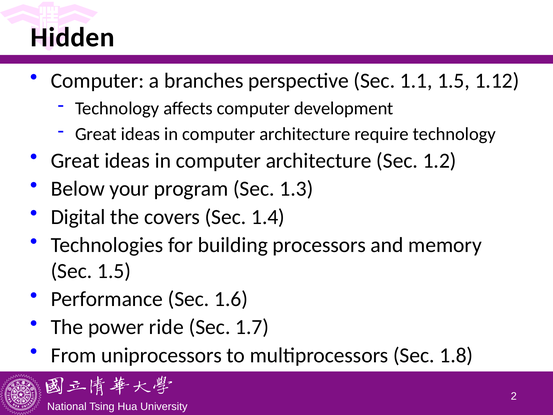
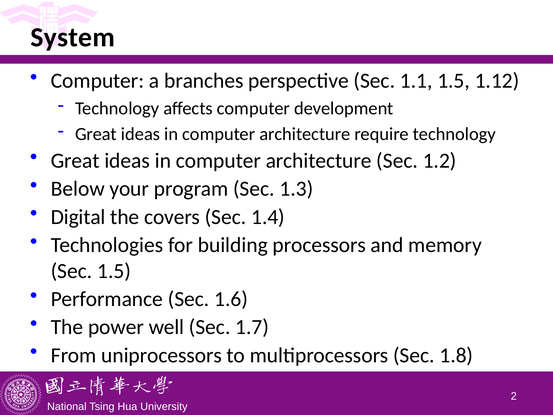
Hidden: Hidden -> System (73, 37)
ride: ride -> well (167, 327)
